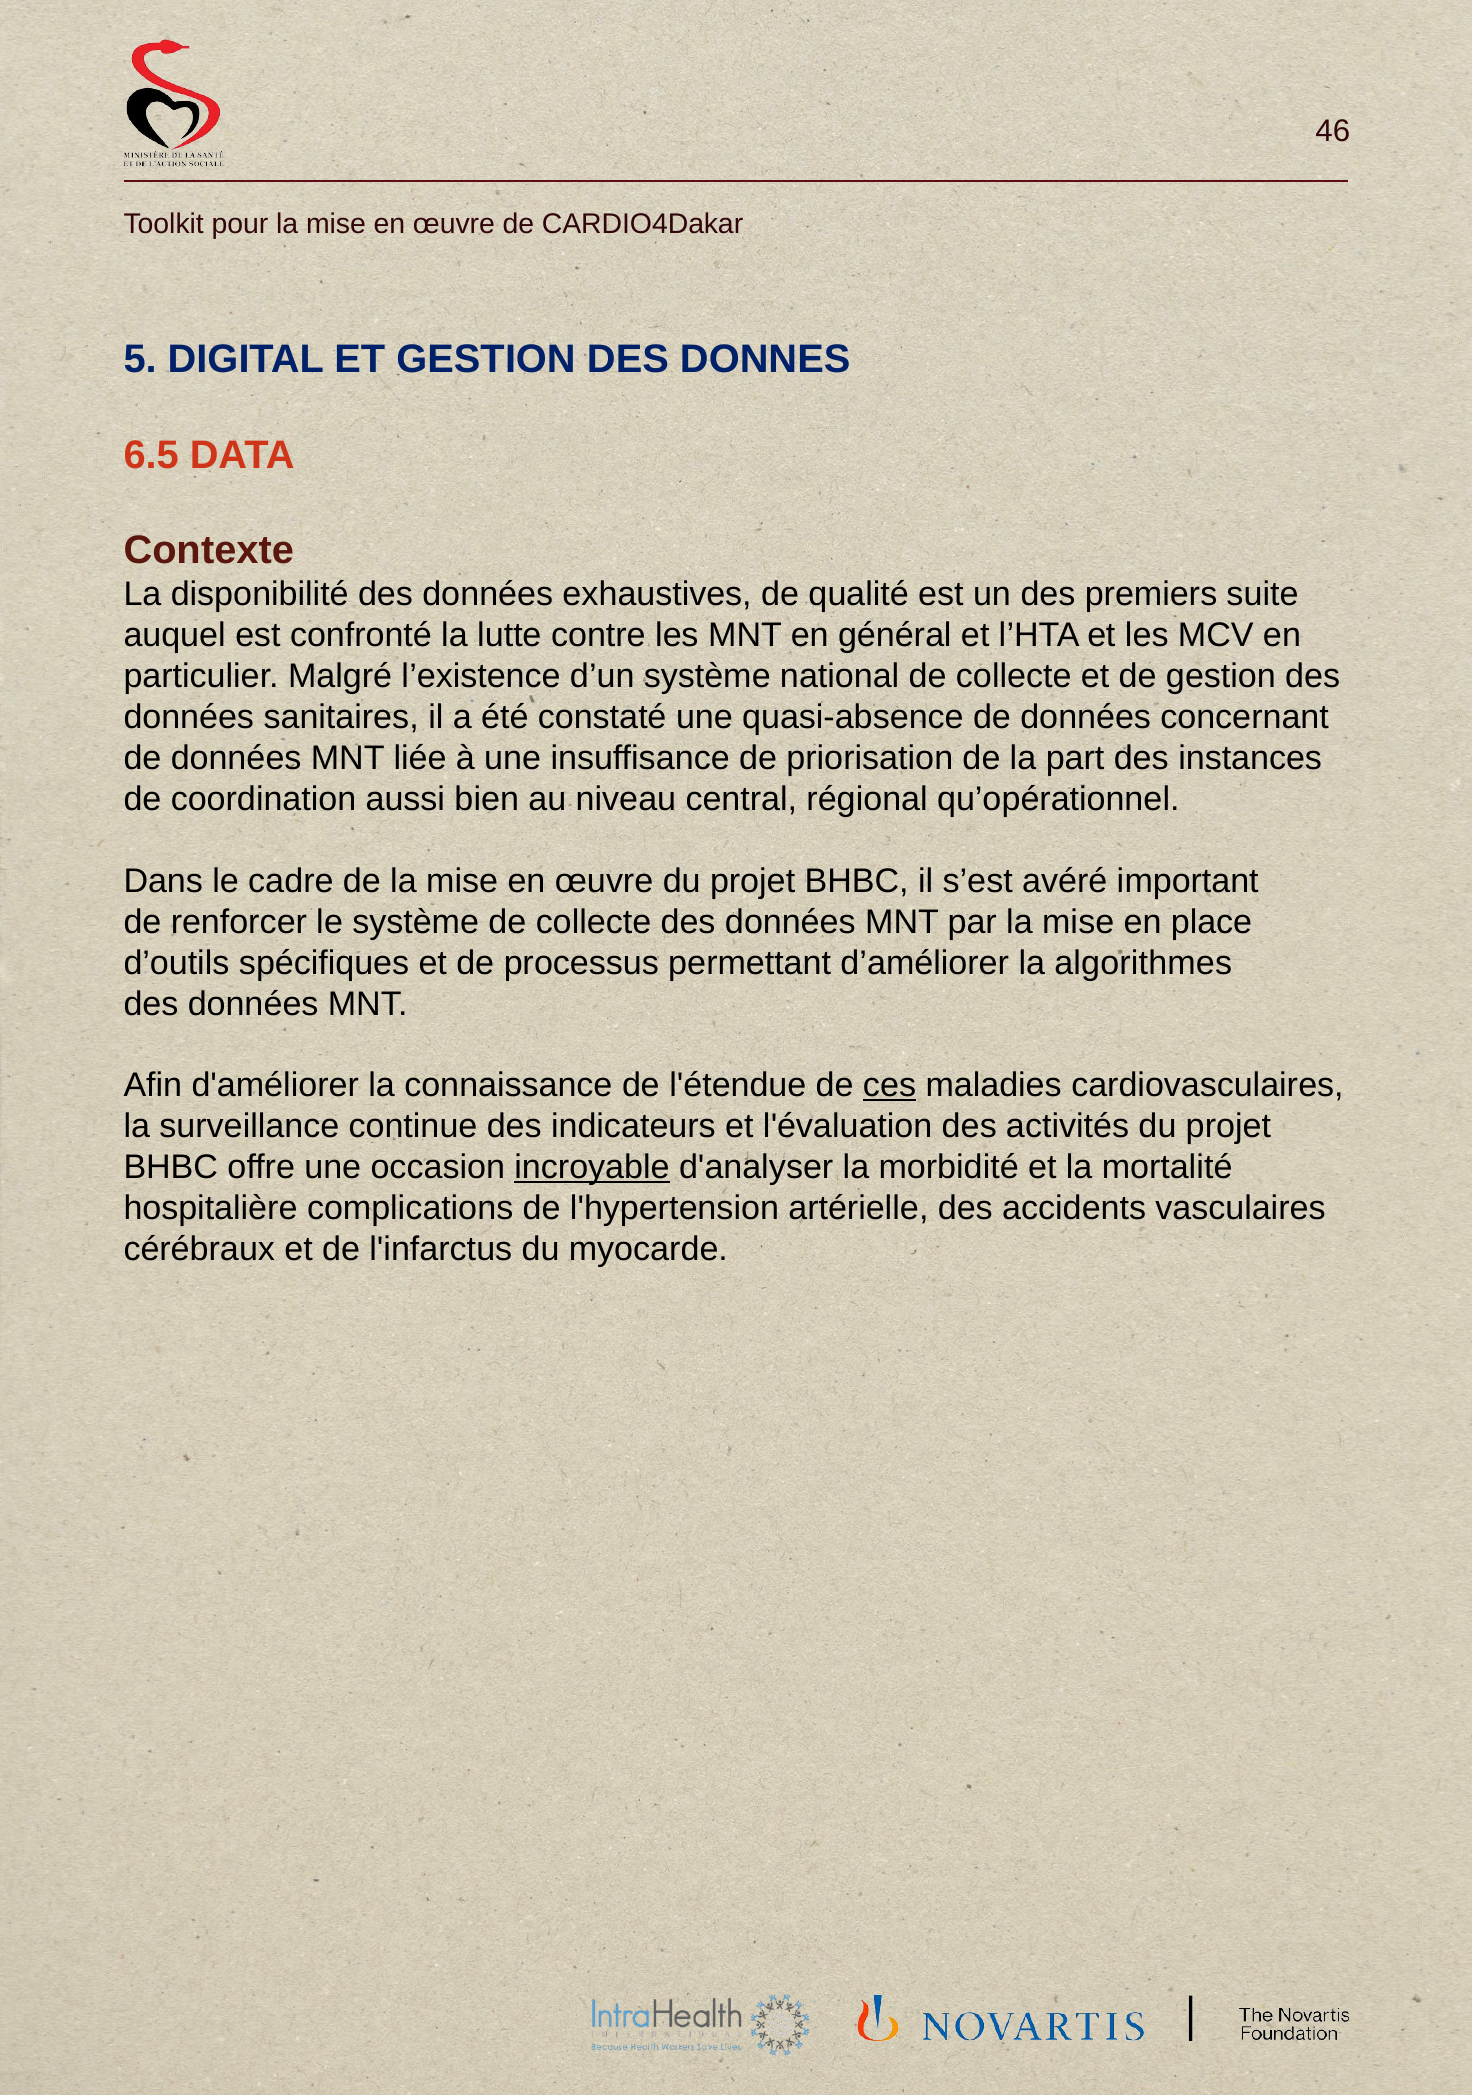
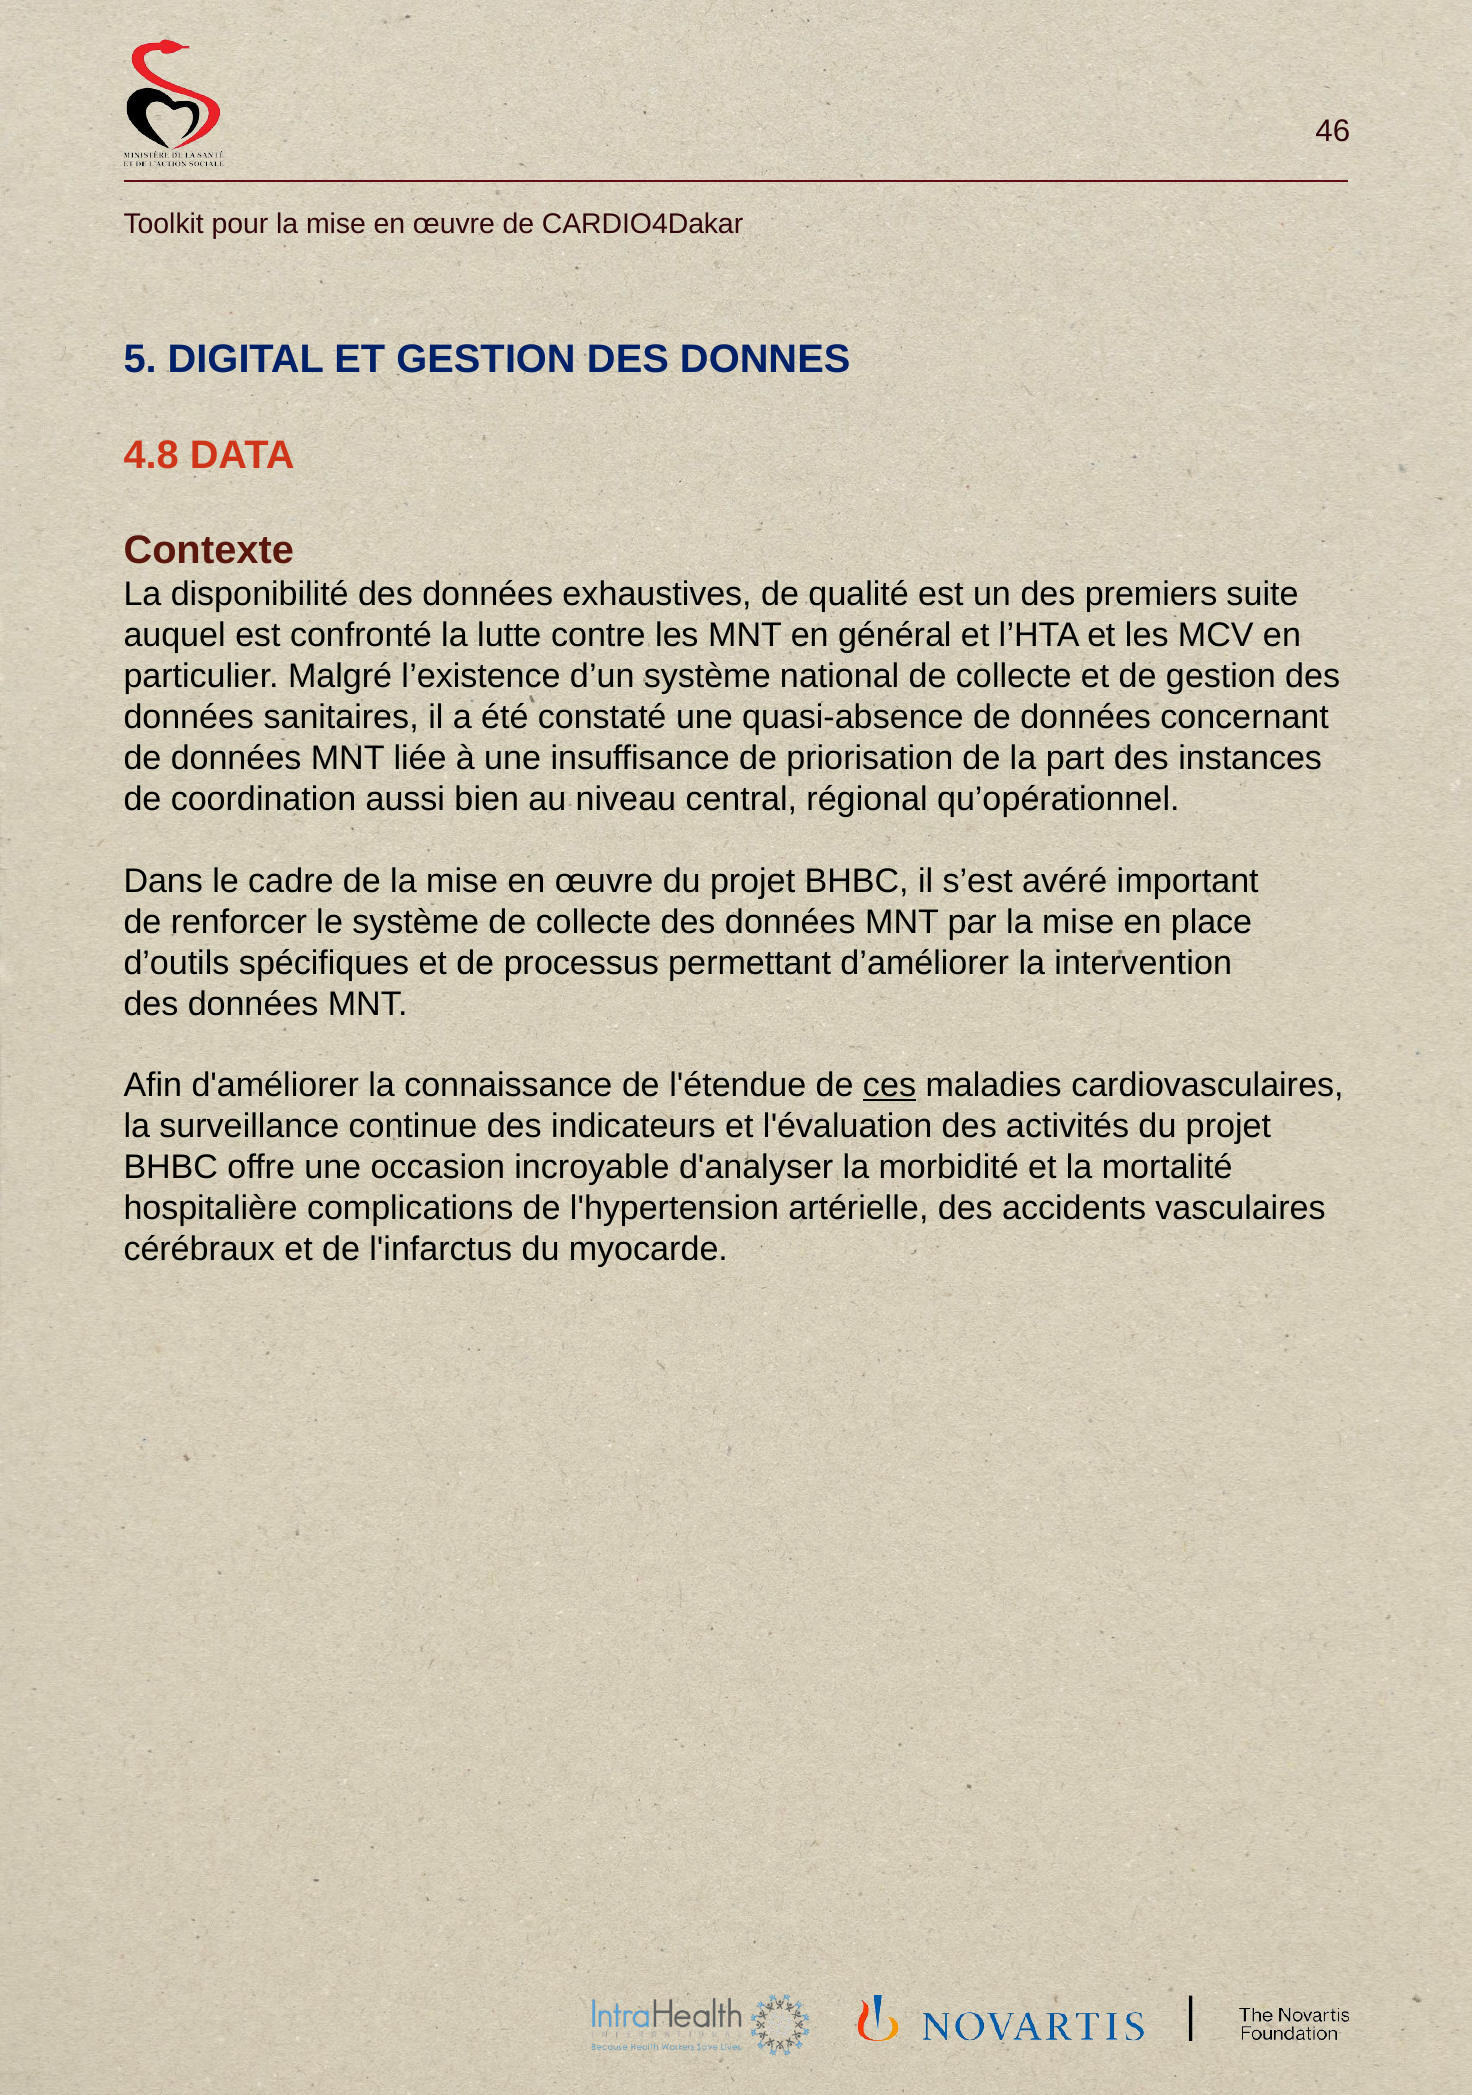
6.5: 6.5 -> 4.8 (151, 455)
algorithmes: algorithmes -> intervention (1143, 963)
incroyable underline: present -> none (592, 1167)
